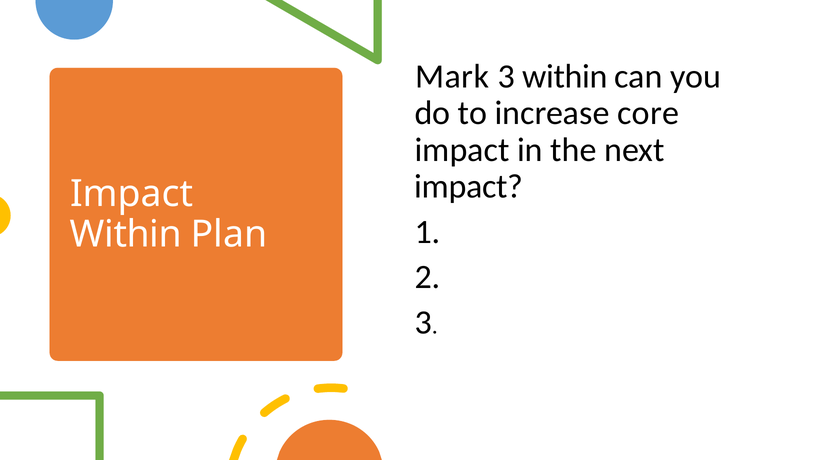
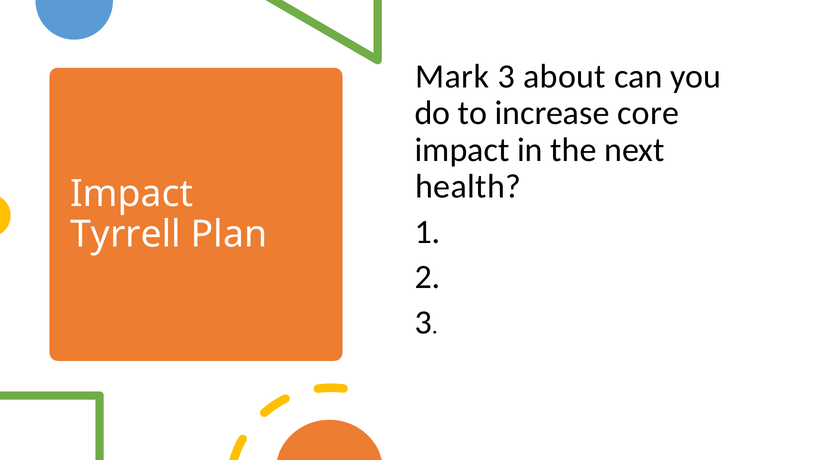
3 within: within -> about (565, 76)
impact: impact -> health (468, 186)
Within: Within -> Tyrrell (126, 234)
